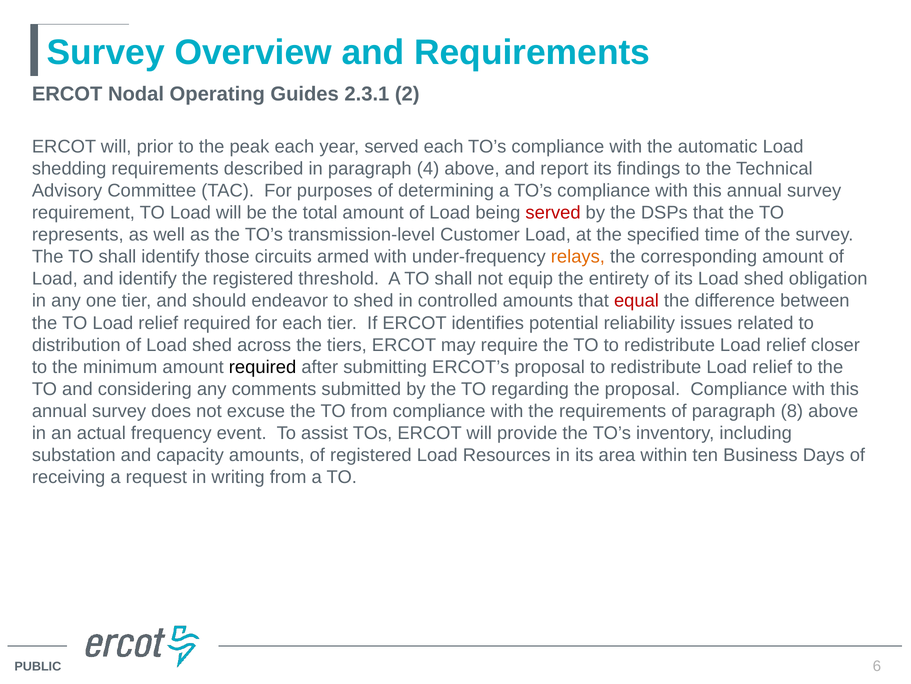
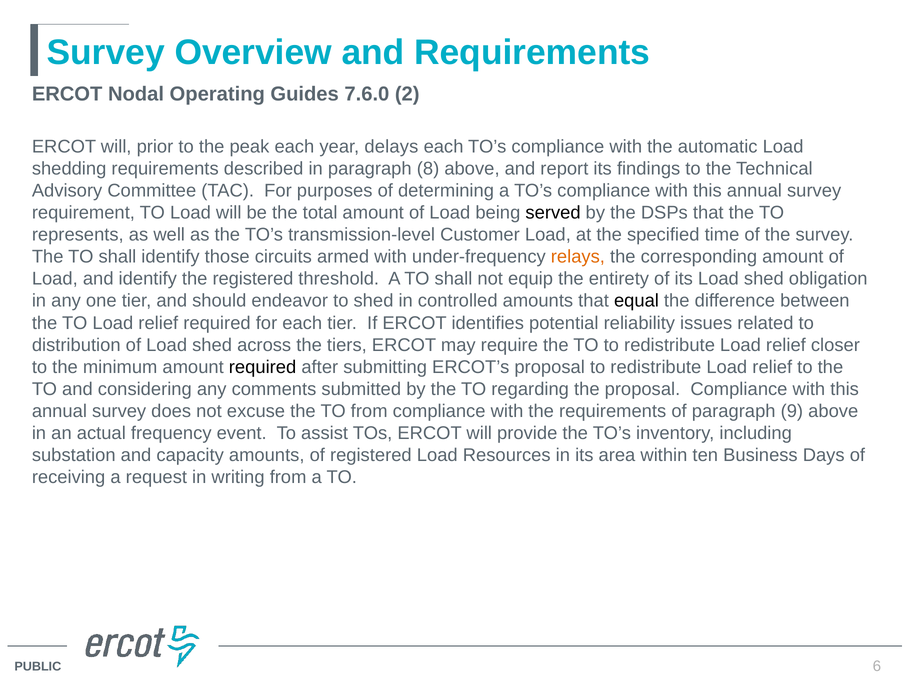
2.3.1: 2.3.1 -> 7.6.0 (367, 94)
year served: served -> delays (391, 146)
4: 4 -> 8 (428, 168)
served colour: red -> black (553, 212)
equal colour: red -> black (636, 301)
8: 8 -> 9 (792, 411)
